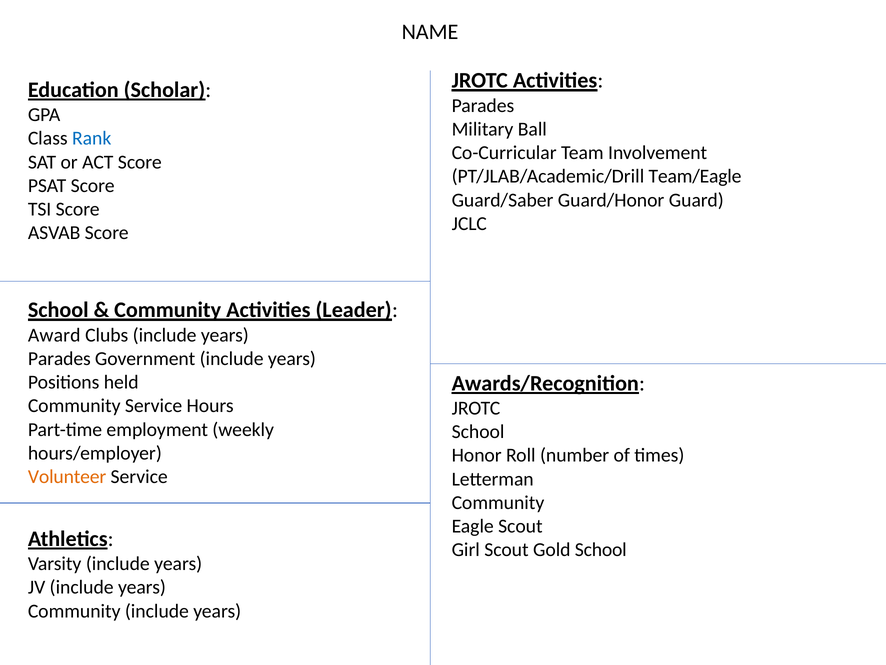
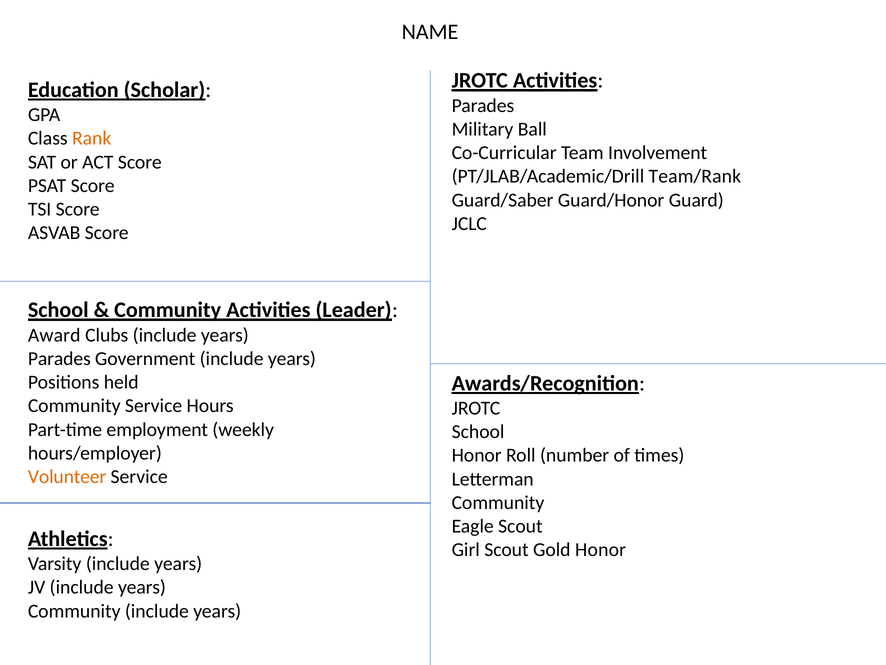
Rank colour: blue -> orange (92, 138)
Team/Eagle: Team/Eagle -> Team/Rank (695, 176)
Gold School: School -> Honor (601, 550)
